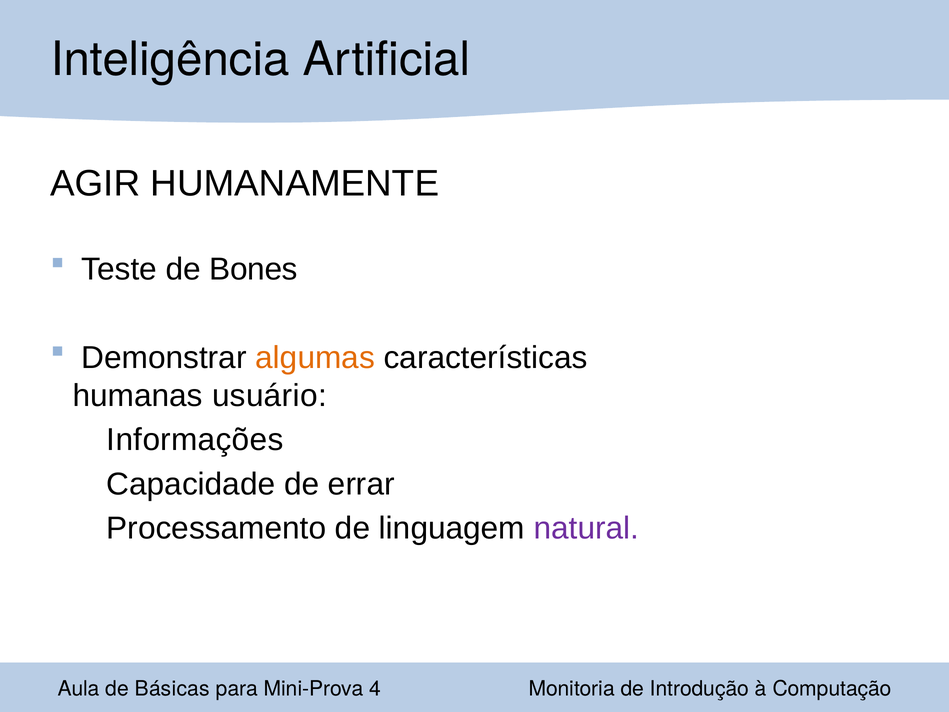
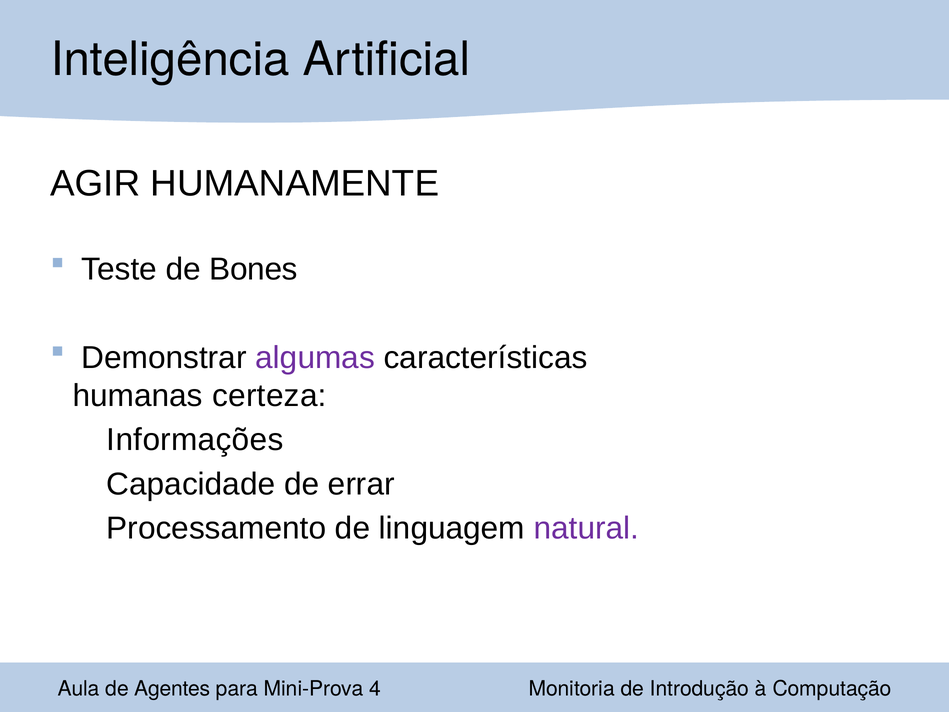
algumas colour: orange -> purple (315, 358)
usuário: usuário -> certeza (269, 395)
Básicas: Básicas -> Agentes (172, 689)
